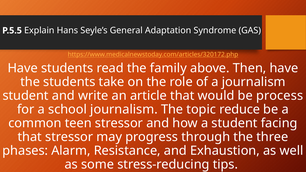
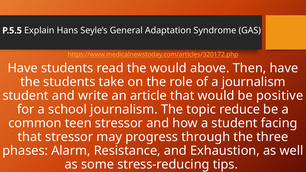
the family: family -> would (168, 68)
process: process -> positive (280, 96)
